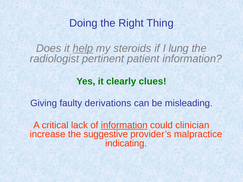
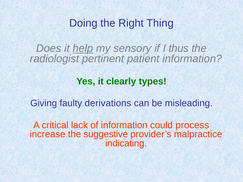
steroids: steroids -> sensory (132, 48)
lung: lung -> thus (179, 48)
clues: clues -> types (153, 81)
information underline: present -> none (124, 125)
clinician: clinician -> process (192, 125)
